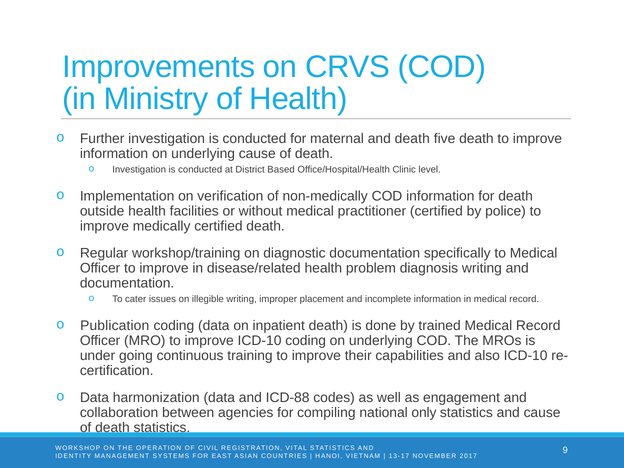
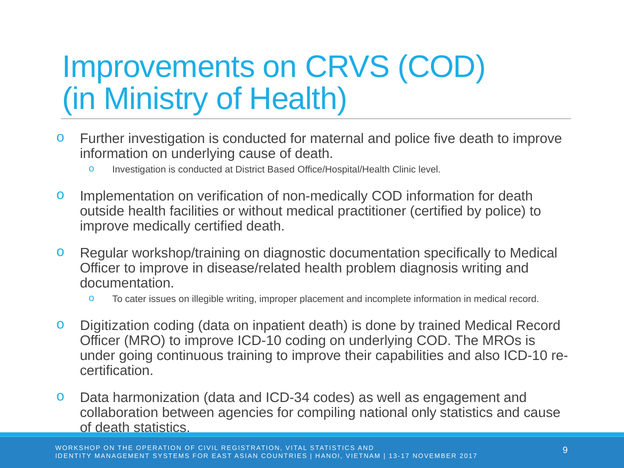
and death: death -> police (412, 139)
Publication: Publication -> Digitization (115, 326)
ICD-88: ICD-88 -> ICD-34 (288, 398)
